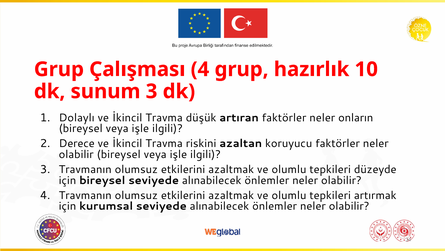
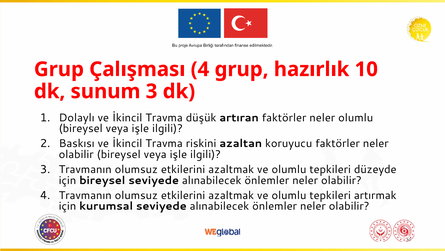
neler onların: onların -> olumlu (356, 117)
Derece: Derece -> Baskısı (77, 143)
